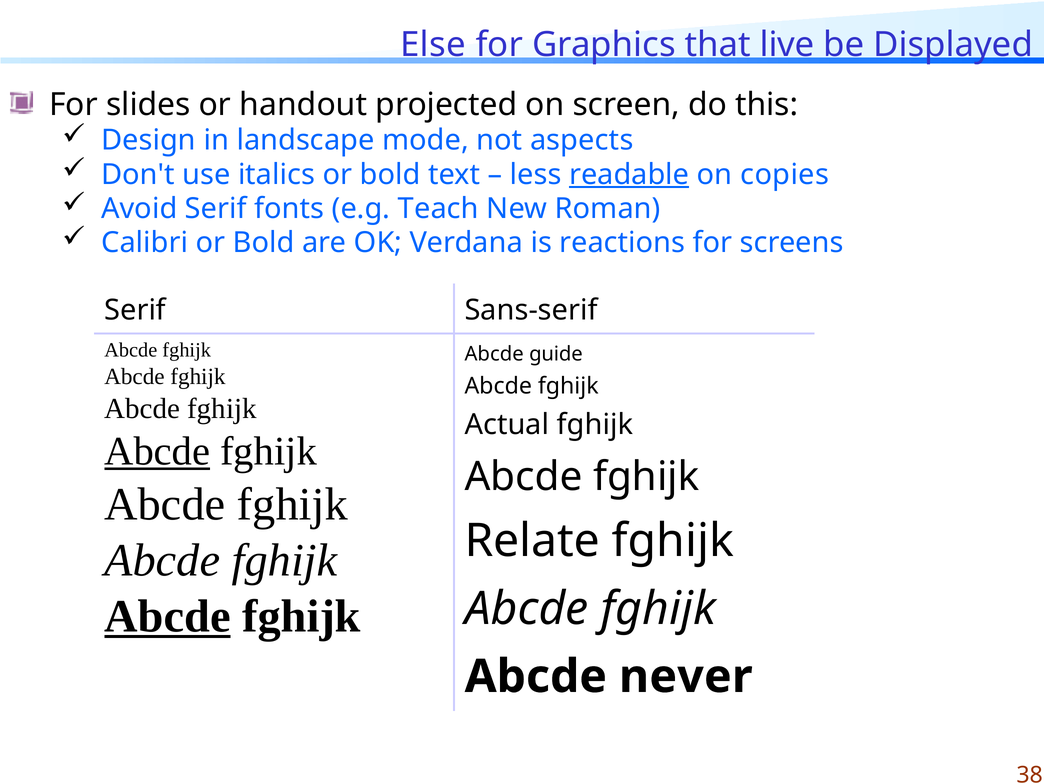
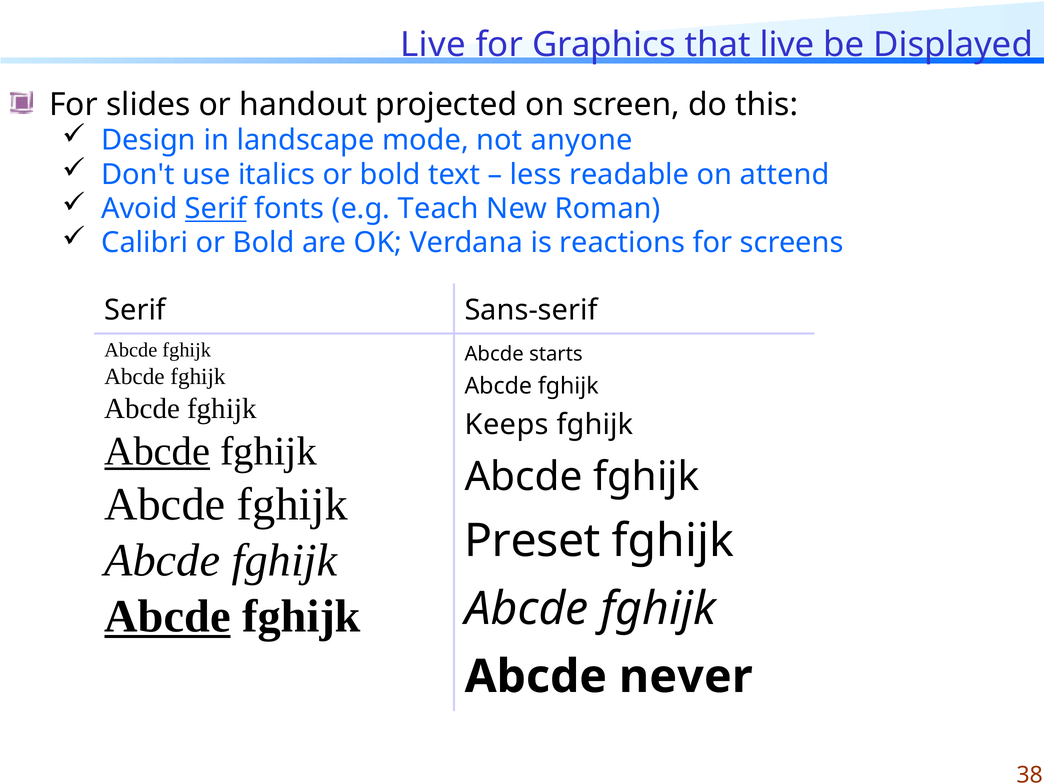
Else: Else -> Live (433, 45)
aspects: aspects -> anyone (582, 140)
readable underline: present -> none (629, 174)
copies: copies -> attend (785, 174)
Serif underline: none -> present (216, 209)
guide: guide -> starts (556, 354)
Actual: Actual -> Keeps (507, 425)
Relate: Relate -> Preset (532, 541)
